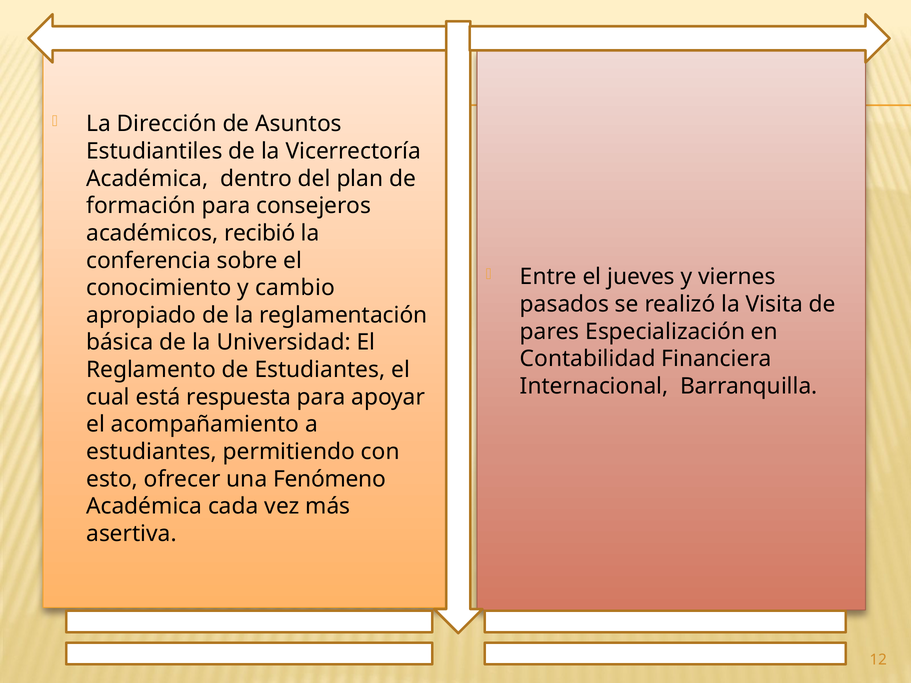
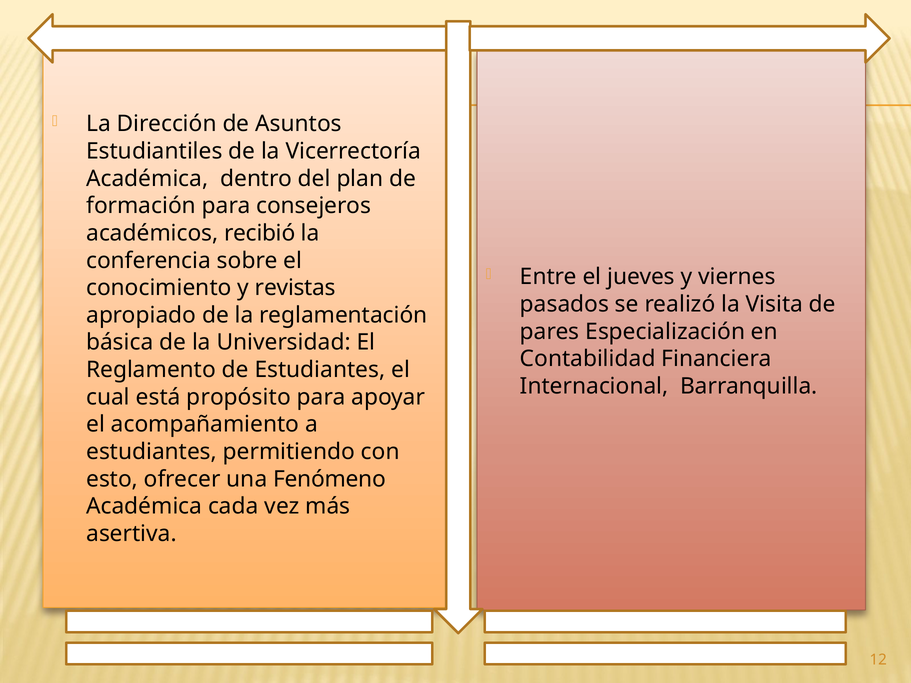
cambio: cambio -> revistas (295, 288)
respuesta: respuesta -> propósito (239, 397)
